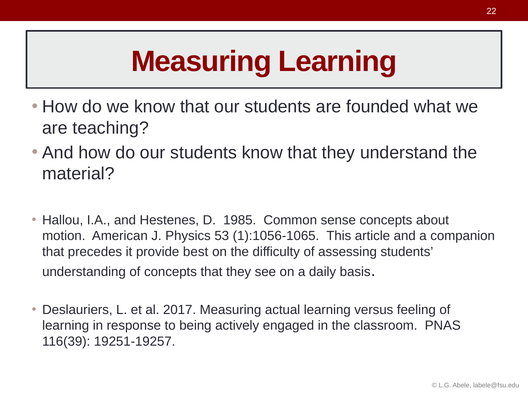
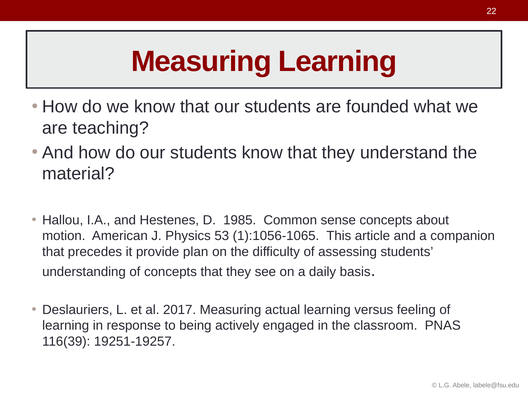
best: best -> plan (196, 252)
